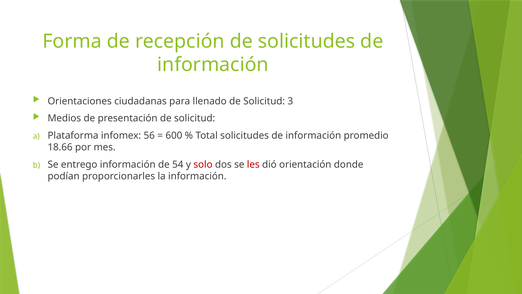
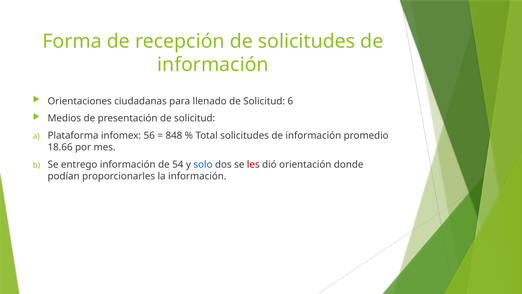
3: 3 -> 6 (290, 101)
600: 600 -> 848 (174, 135)
solo colour: red -> blue (203, 164)
